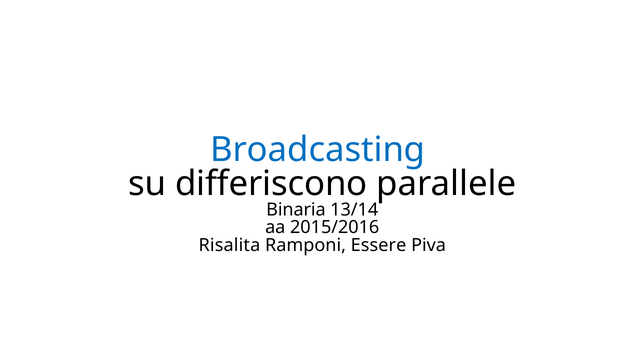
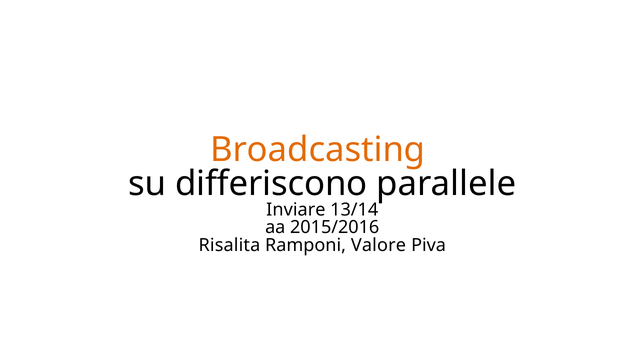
Broadcasting colour: blue -> orange (318, 150)
Binaria: Binaria -> Inviare (296, 210)
Essere: Essere -> Valore (378, 245)
